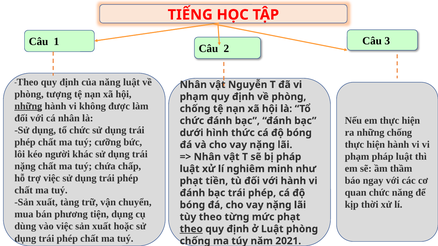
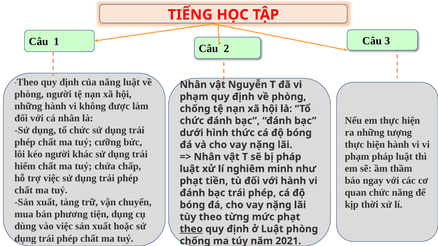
phòng tượng: tượng -> người (59, 94)
những underline: present -> none (28, 106)
những chống: chống -> tượng (399, 133)
nặng: nặng -> hiểm (25, 166)
